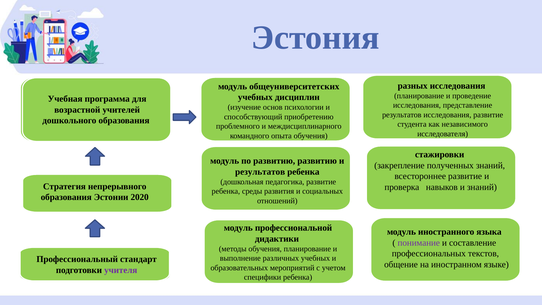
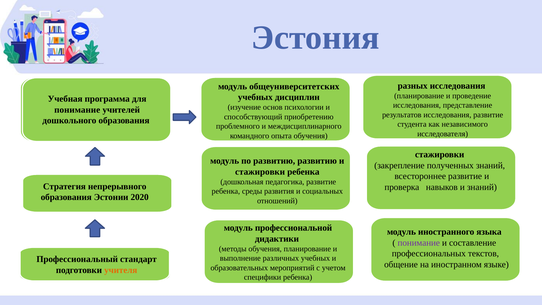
возрастной: возрастной -> понимание (77, 110)
результатов: результатов -> стажировки (260, 172)
учителя colour: purple -> orange (121, 270)
